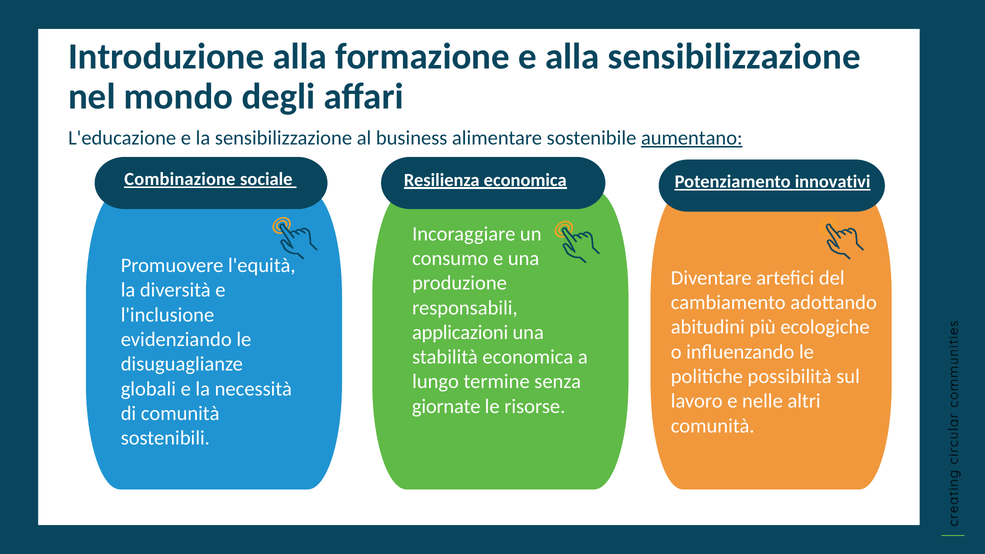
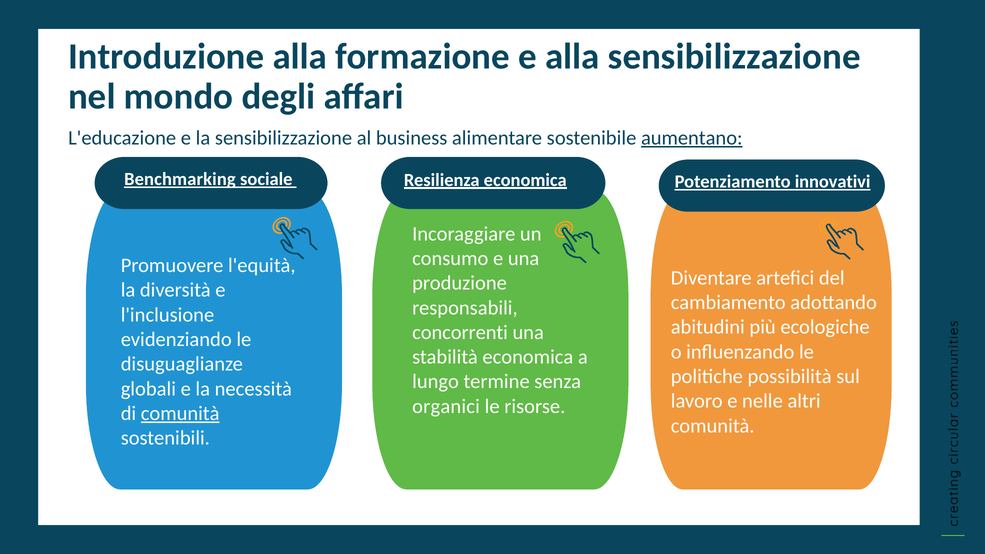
Combinazione: Combinazione -> Benchmarking (180, 179)
applicazioni: applicazioni -> concorrenti (460, 332)
giornate: giornate -> organici (446, 406)
comunità underline: none -> present (180, 413)
